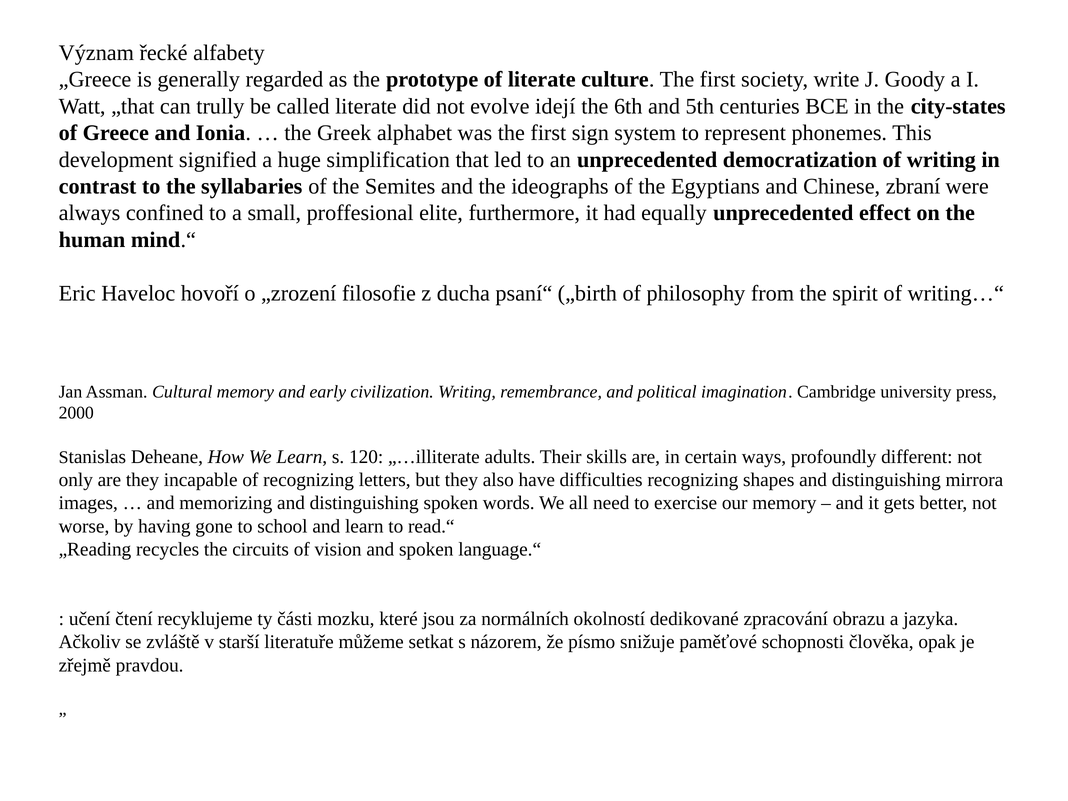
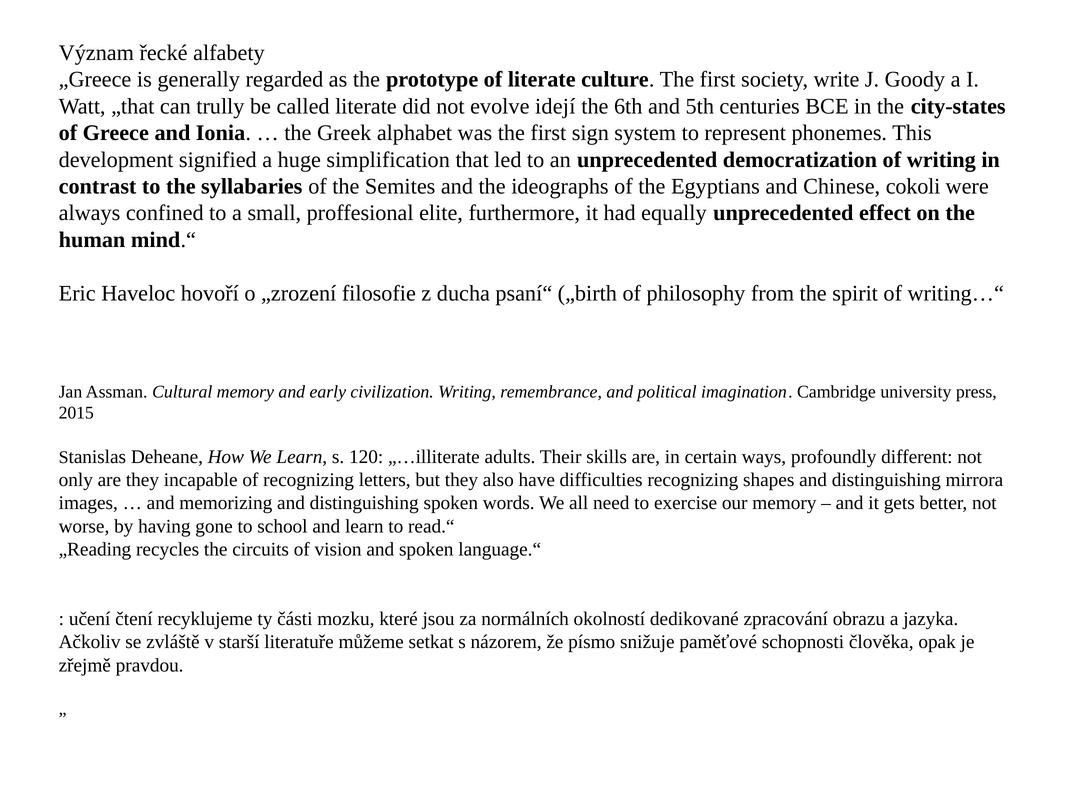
zbraní: zbraní -> cokoli (913, 186)
2000: 2000 -> 2015 (76, 413)
